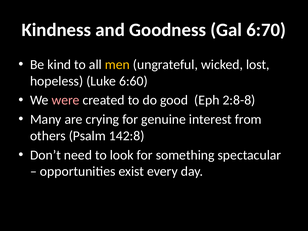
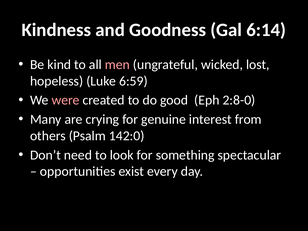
6:70: 6:70 -> 6:14 (266, 30)
men colour: yellow -> pink (117, 65)
6:60: 6:60 -> 6:59 (133, 81)
2:8-8: 2:8-8 -> 2:8-0 (239, 100)
142:8: 142:8 -> 142:0 (127, 136)
